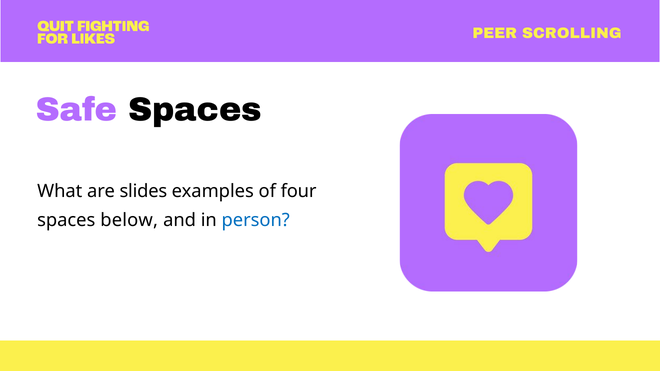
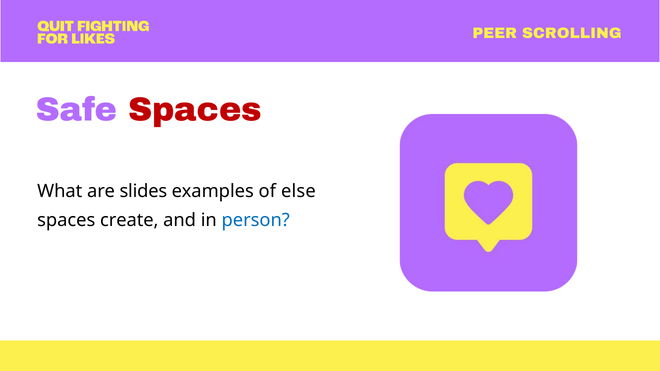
Spaces colour: black -> red (195, 110)
four: four -> else (298, 191)
below: below -> create (129, 220)
